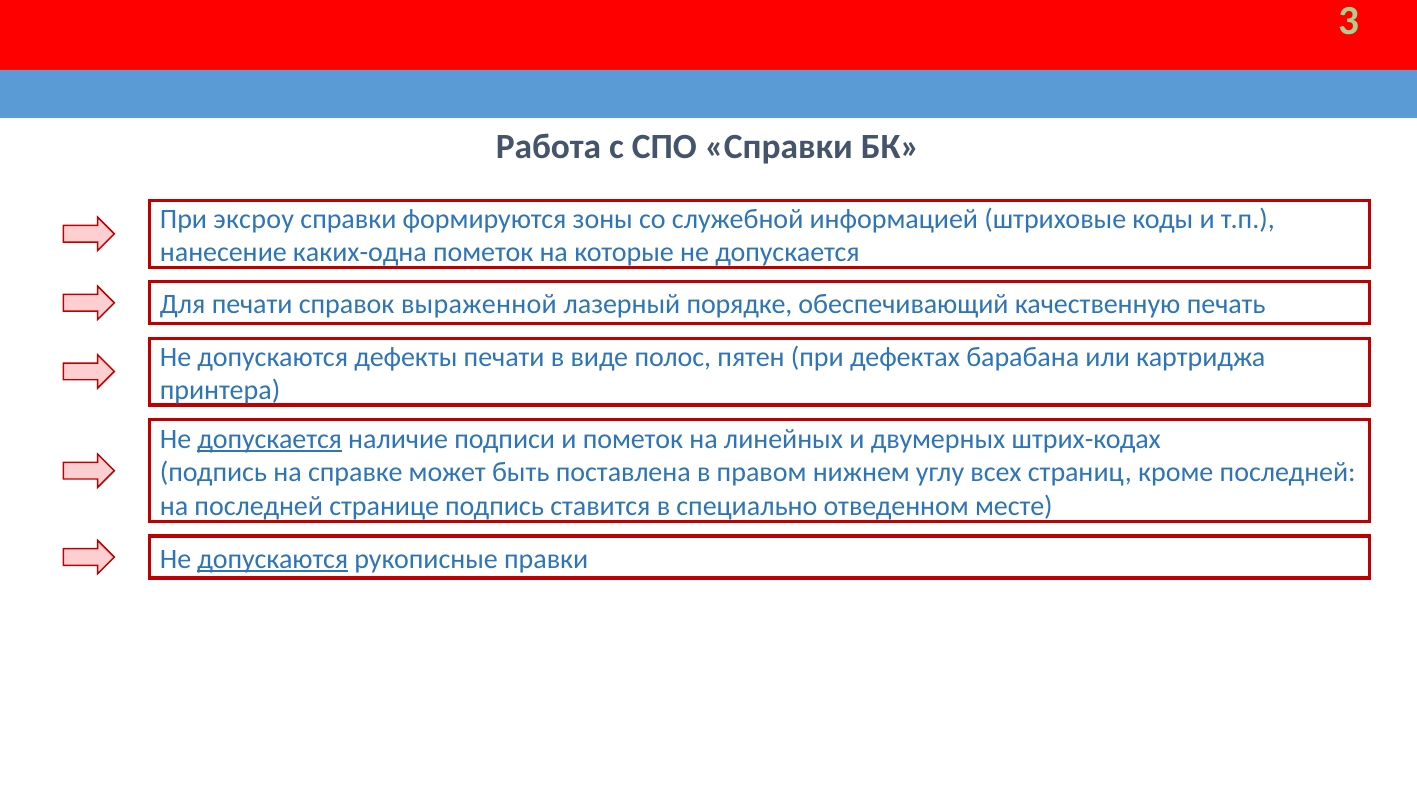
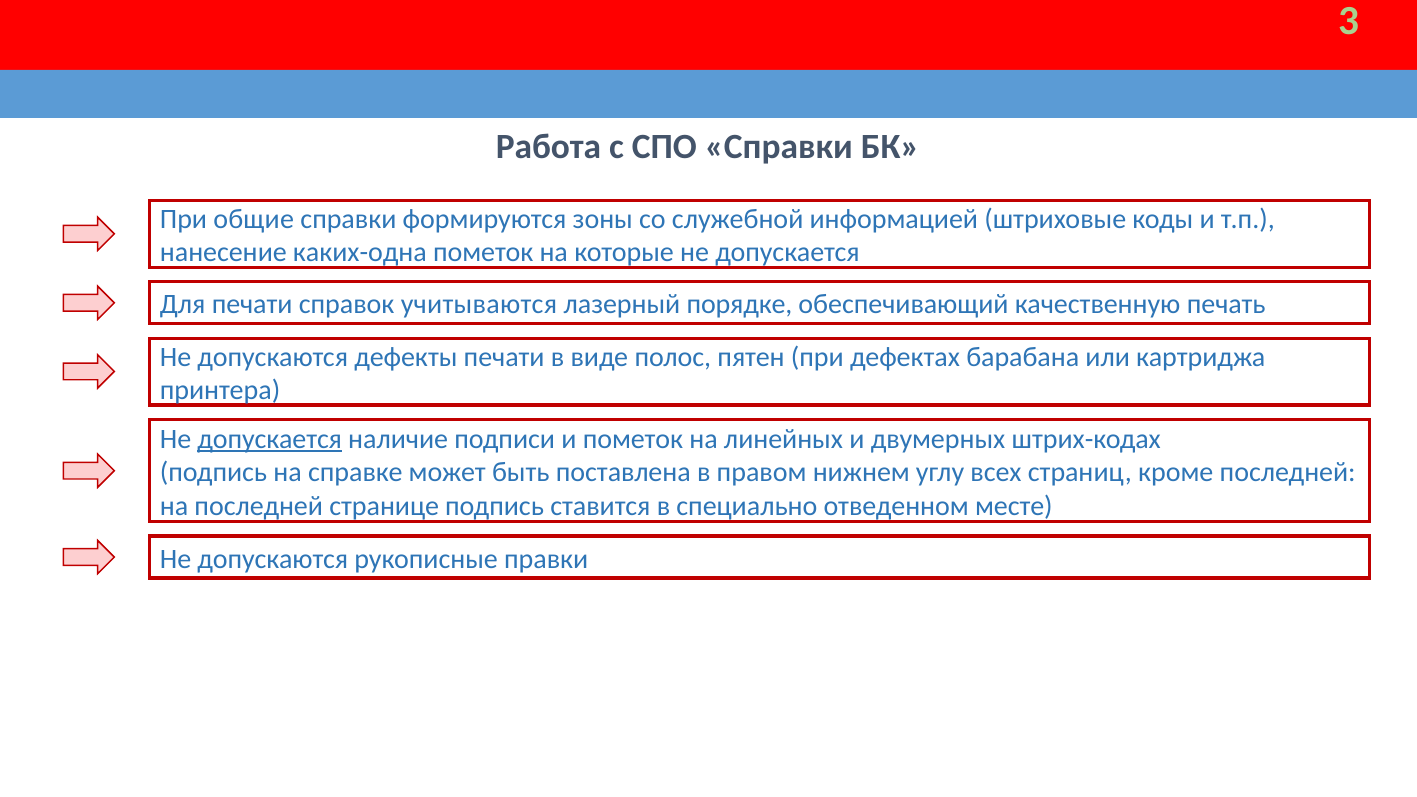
эксроу: эксроу -> общие (254, 219)
выраженной: выраженной -> учитываются (479, 305)
допускаются underline: present -> none (273, 559)
